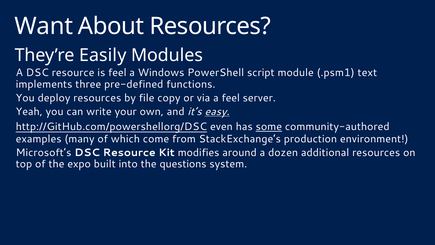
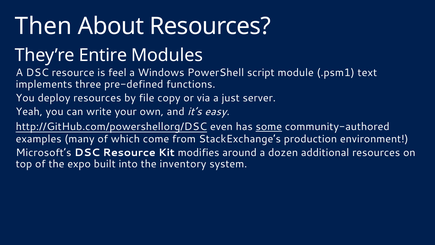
Want: Want -> Then (44, 26)
Easily: Easily -> Entire (103, 55)
a feel: feel -> just (231, 98)
easy underline: present -> none (217, 111)
questions: questions -> inventory (183, 164)
